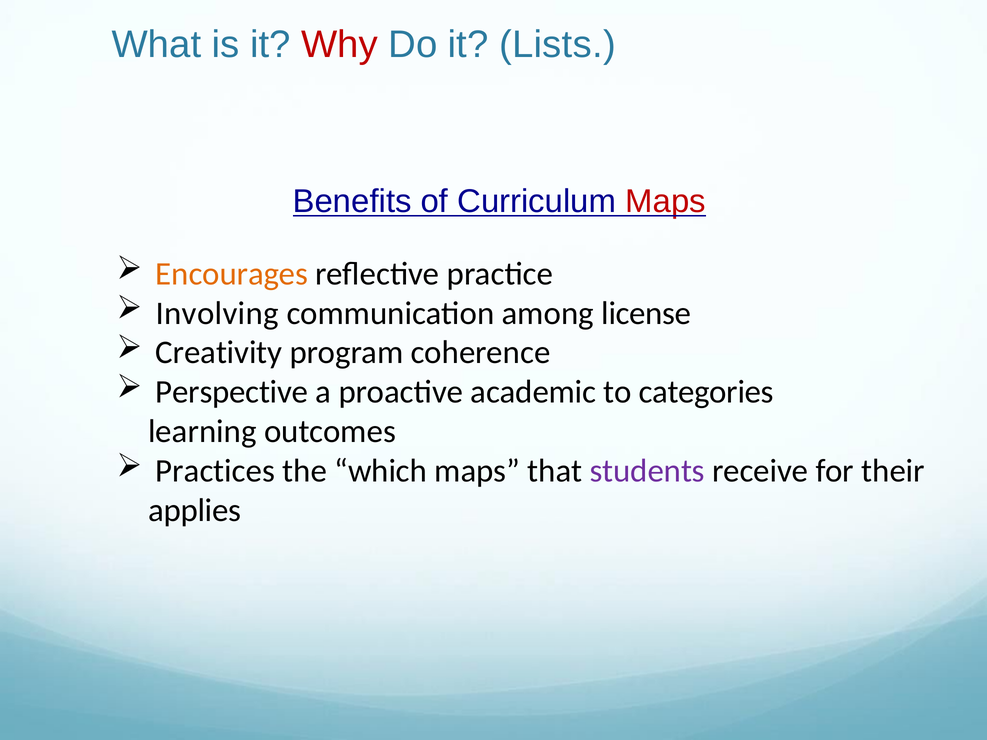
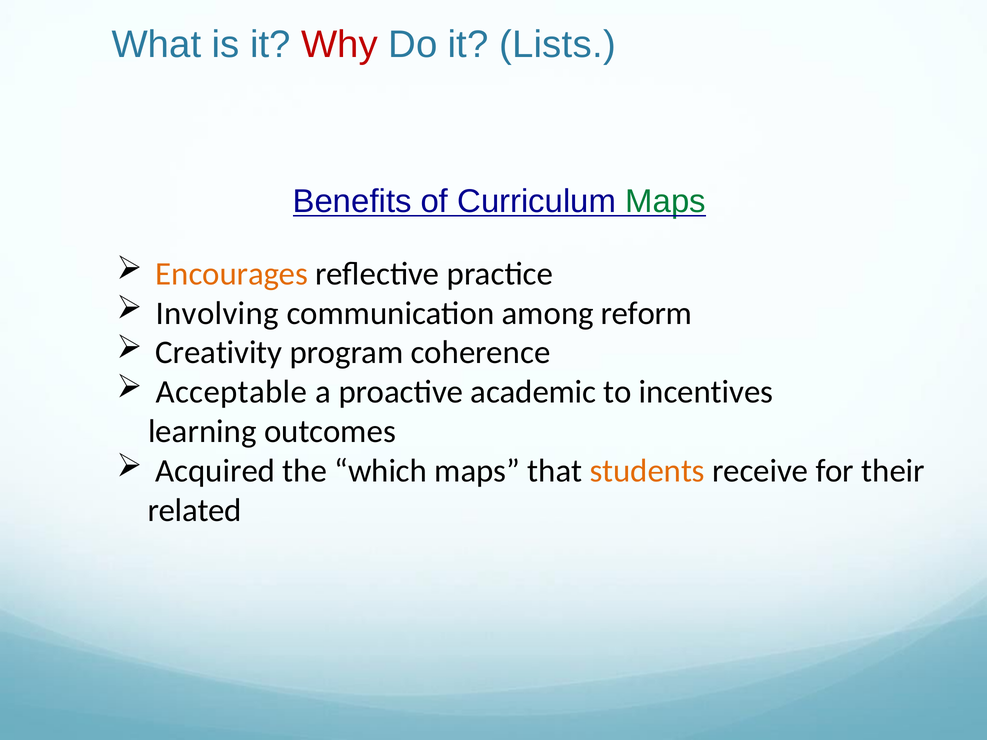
Maps colour: red -> green (666, 201)
license: license -> reform (646, 313)
Perspective: Perspective -> Acceptable (232, 392)
categories: categories -> incentives (706, 392)
Practices: Practices -> Acquired (215, 471)
students colour: purple -> orange (647, 471)
applies: applies -> related (195, 511)
